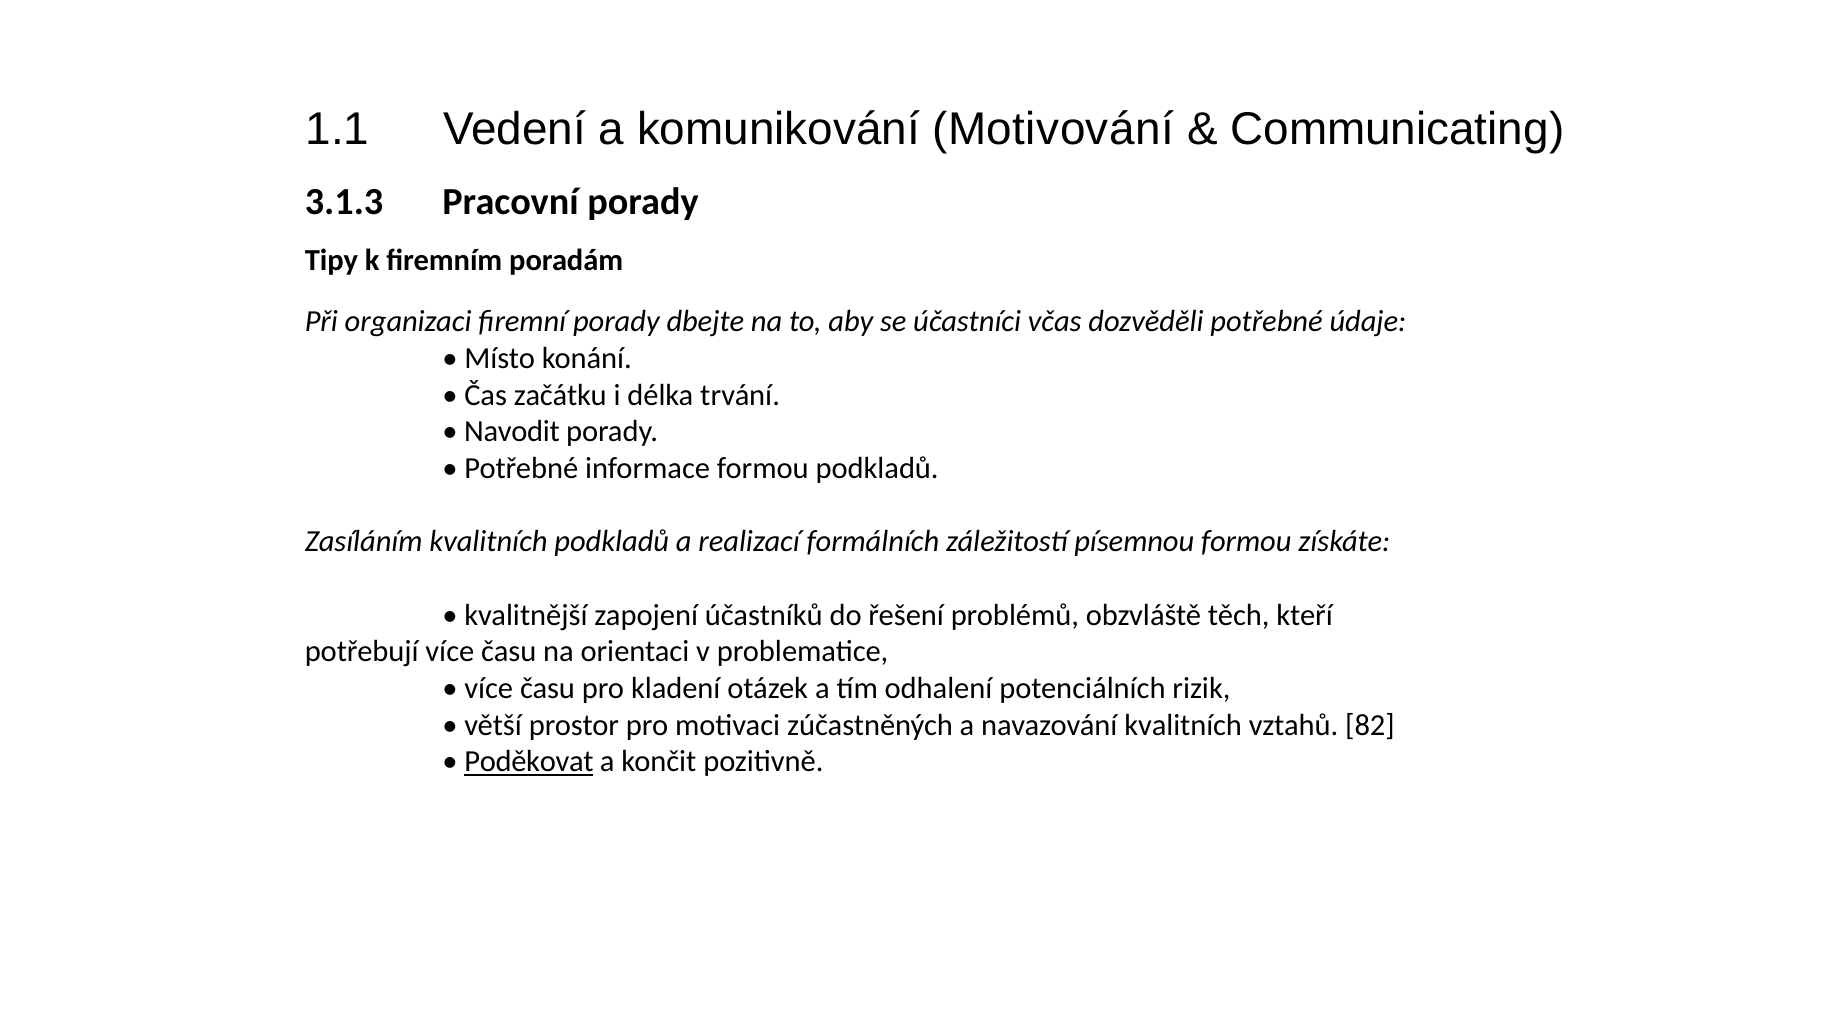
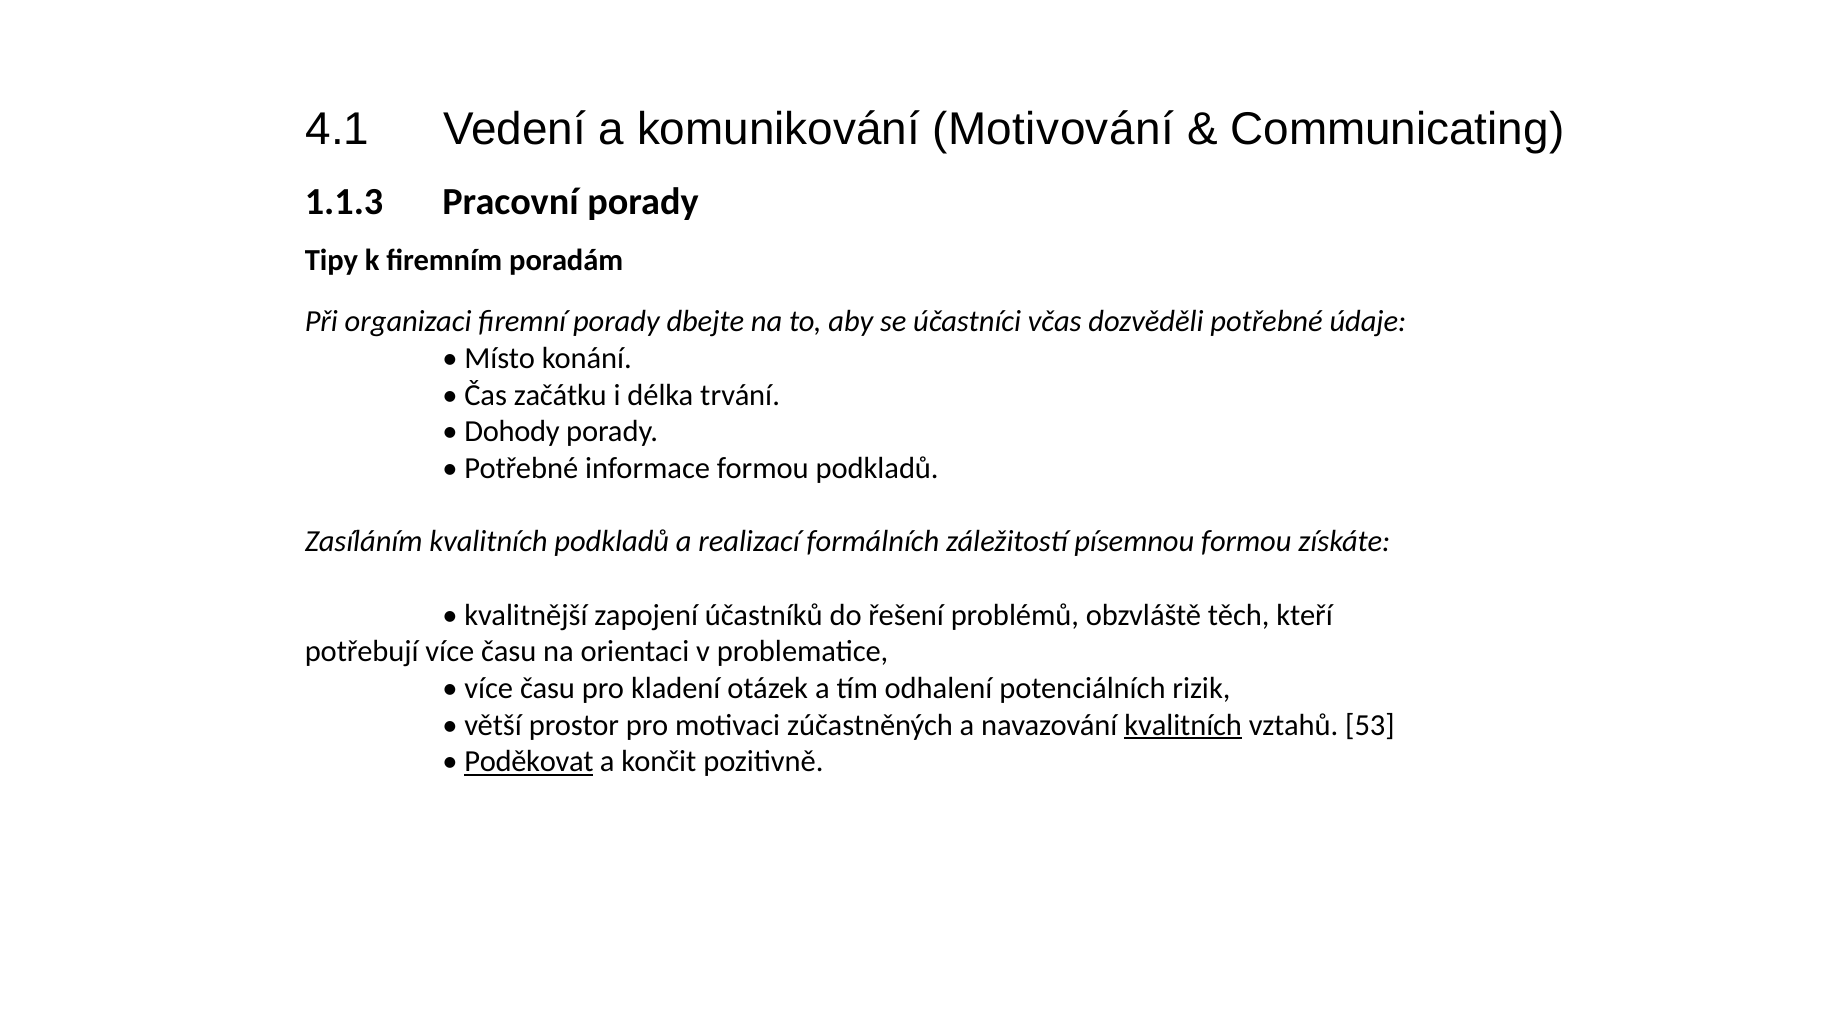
1.1: 1.1 -> 4.1 (338, 129)
3.1.3: 3.1.3 -> 1.1.3 (344, 202)
Navodit: Navodit -> Dohody (512, 431)
kvalitních underline: none -> present (1183, 725)
82: 82 -> 53 (1370, 725)
